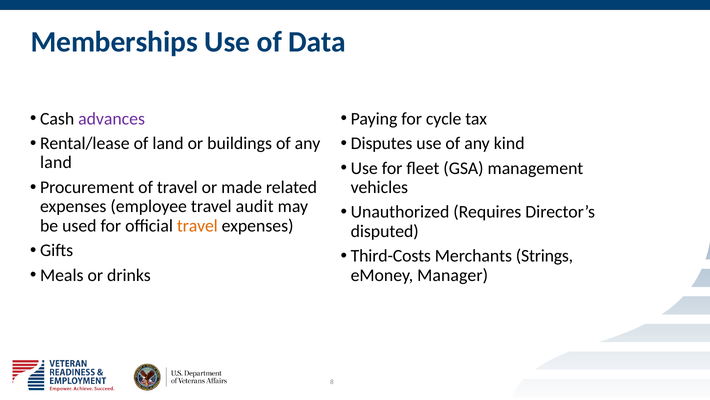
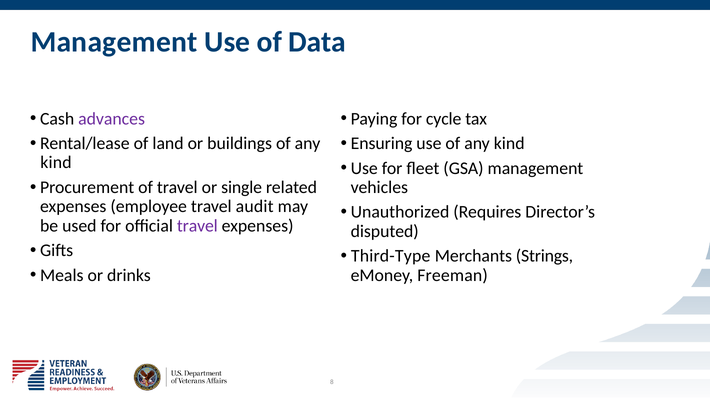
Memberships: Memberships -> Management (114, 42)
Disputes: Disputes -> Ensuring (382, 143)
land: land -> kind (56, 162)
made: made -> single (242, 187)
travel colour: orange -> purple (197, 225)
Third-Costs: Third-Costs -> Third-Type (391, 256)
Manager: Manager -> Freeman (453, 275)
